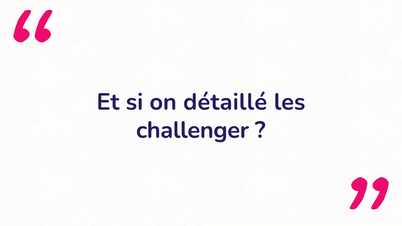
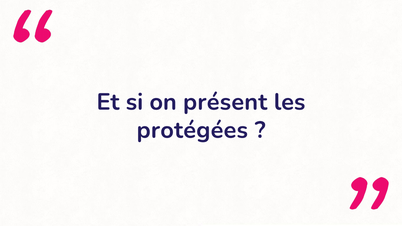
détaillé: détaillé -> présent (225, 102)
challenger: challenger -> protégées (192, 130)
